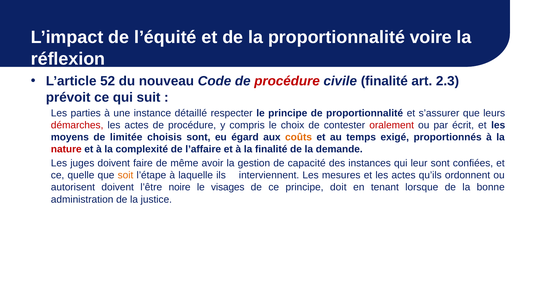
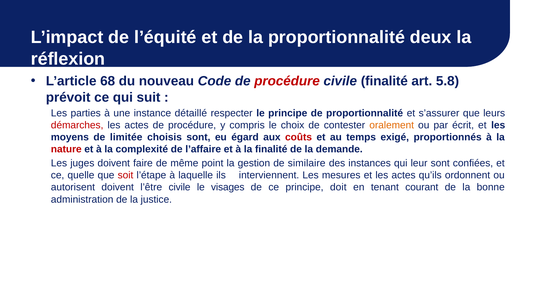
voire: voire -> deux (431, 37)
52: 52 -> 68 (108, 81)
2.3: 2.3 -> 5.8 (448, 81)
oralement colour: red -> orange (392, 125)
coûts colour: orange -> red (299, 137)
avoir: avoir -> point (212, 164)
capacité: capacité -> similaire (307, 164)
soit colour: orange -> red (125, 176)
l’être noire: noire -> civile (180, 188)
lorsque: lorsque -> courant (422, 188)
